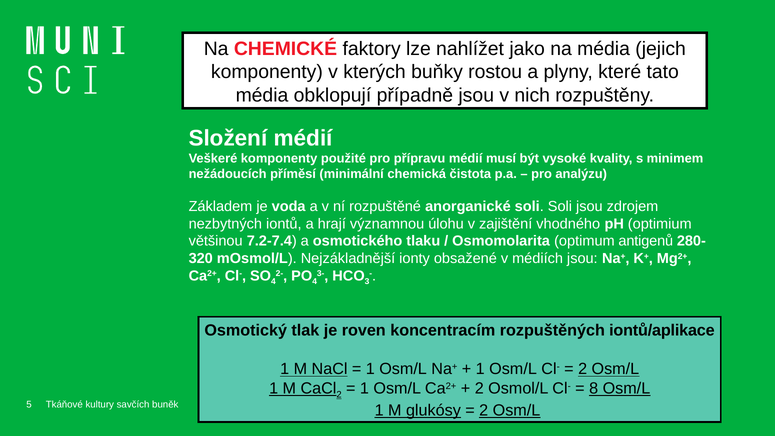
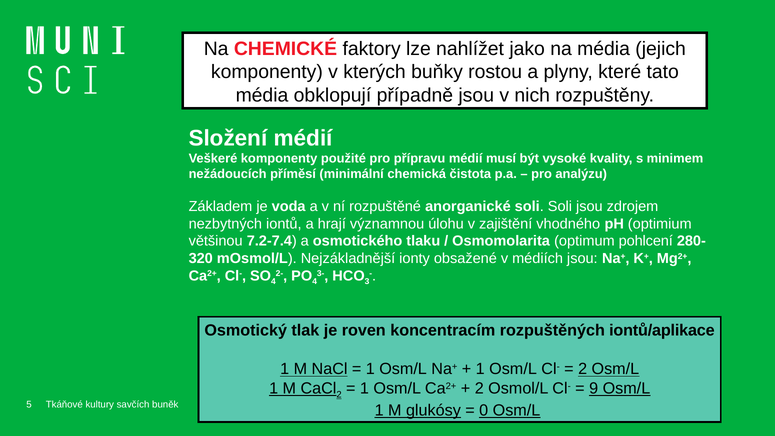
antigenů: antigenů -> pohlcení (646, 241)
8: 8 -> 9 (594, 388)
2: 2 -> 0 (484, 411)
